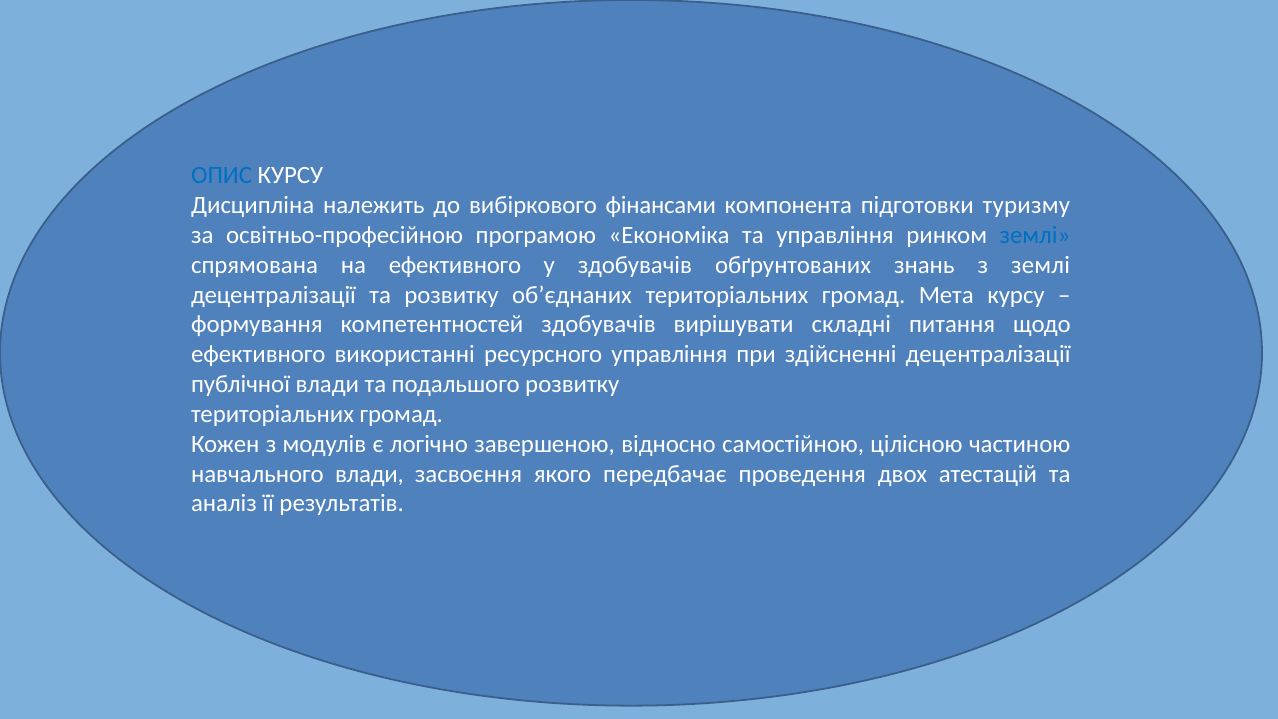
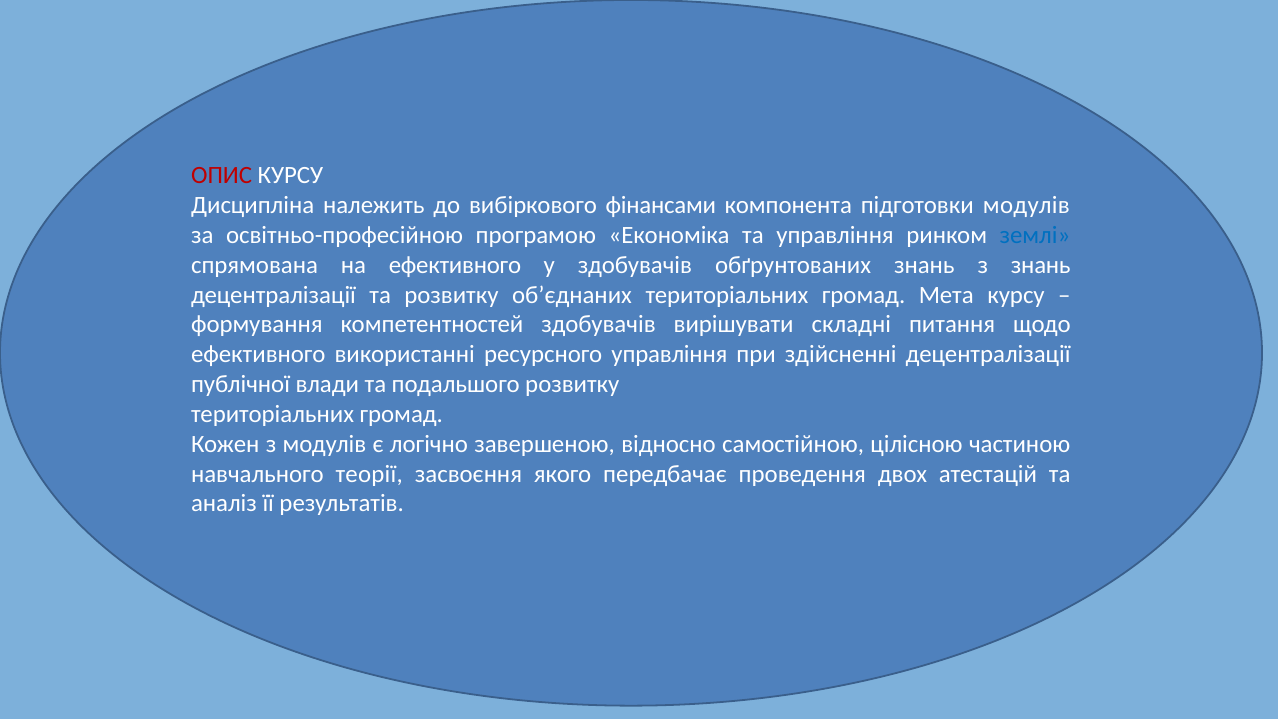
ОПИС colour: blue -> red (222, 175)
підготовки туризму: туризму -> модулів (1026, 205)
з землі: землі -> знань (1041, 265)
навчального влади: влади -> теорії (369, 474)
